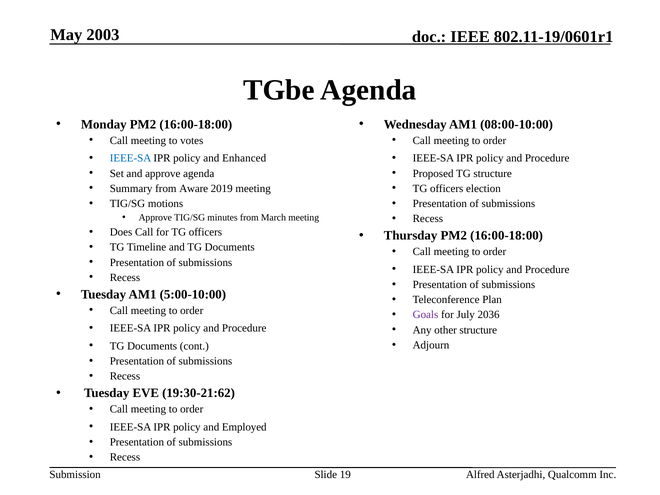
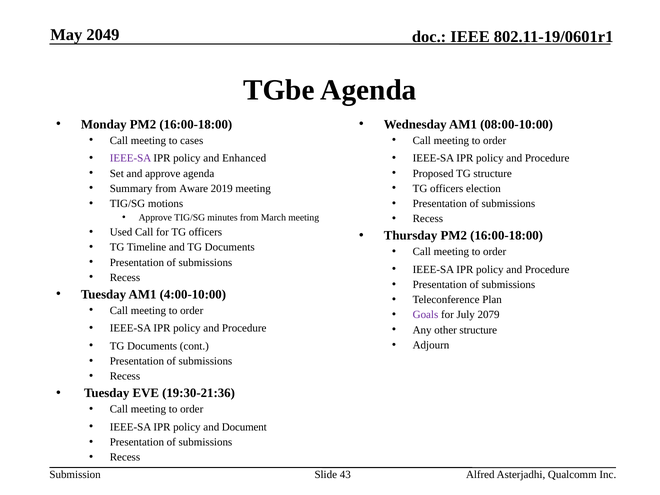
2003: 2003 -> 2049 (103, 35)
votes: votes -> cases (192, 141)
IEEE-SA colour: blue -> purple (131, 158)
Does: Does -> Used (121, 232)
5:00-10:00: 5:00-10:00 -> 4:00-10:00 (193, 294)
2036: 2036 -> 2079 (489, 315)
19:30-21:62: 19:30-21:62 -> 19:30-21:36 (199, 393)
Employed: Employed -> Document (244, 427)
19: 19 -> 43 (345, 475)
